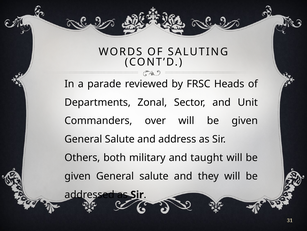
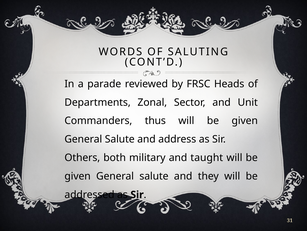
over: over -> thus (155, 120)
